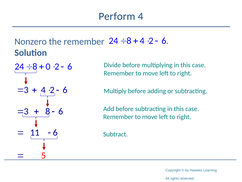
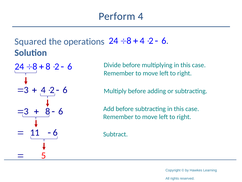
Nonzero: Nonzero -> Squared (31, 41)
the remember: remember -> operations (84, 41)
0: 0 -> 8 (48, 66)
